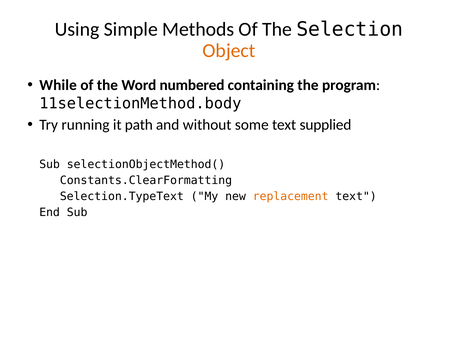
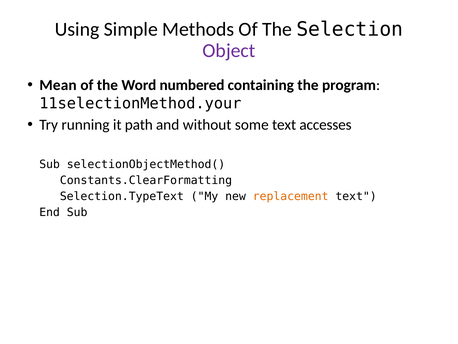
Object colour: orange -> purple (229, 51)
While: While -> Mean (58, 85)
11selectionMethod.body: 11selectionMethod.body -> 11selectionMethod.your (140, 103)
supplied: supplied -> accesses (325, 125)
